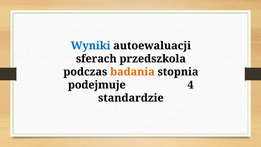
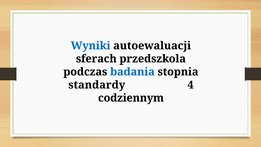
badania colour: orange -> blue (132, 72)
podejmuje: podejmuje -> standardy (97, 85)
standardzie: standardzie -> codziennym (131, 98)
